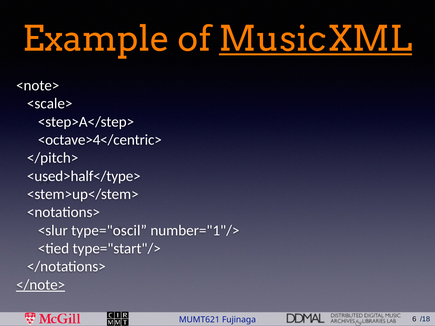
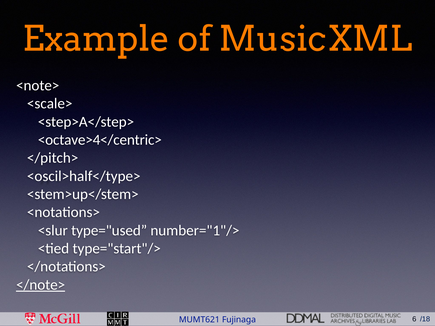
MusicXML underline: present -> none (315, 39)
<used>half</type>: <used>half</type> -> <oscil>half</type> (84, 176)
type="oscil: type="oscil -> type="used (109, 231)
